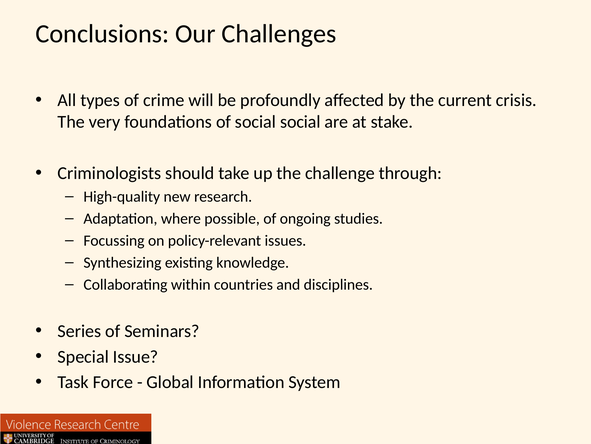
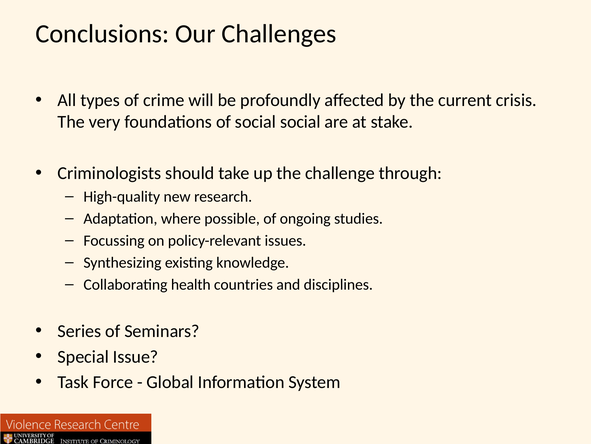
within: within -> health (191, 284)
